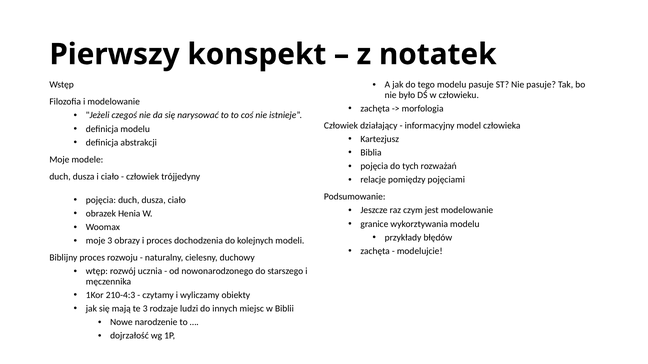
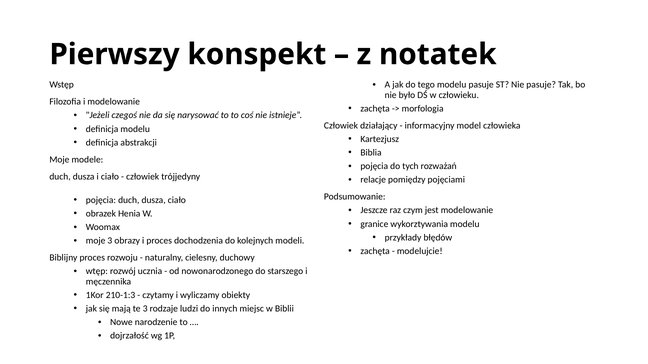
210-4:3: 210-4:3 -> 210-1:3 (120, 296)
